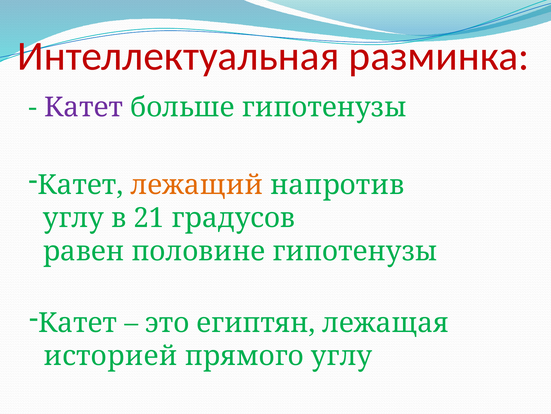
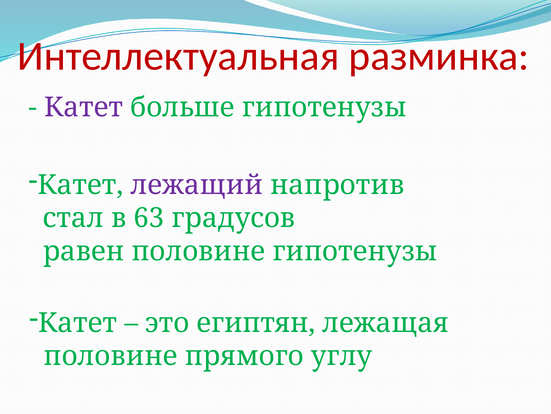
лежащий colour: orange -> purple (197, 185)
углу: углу -> стал (73, 218)
21: 21 -> 63 (149, 218)
историей: историей -> половине (111, 356)
